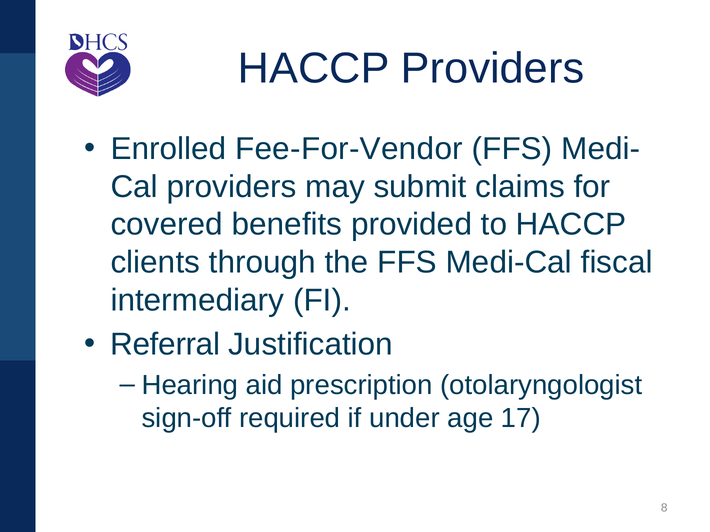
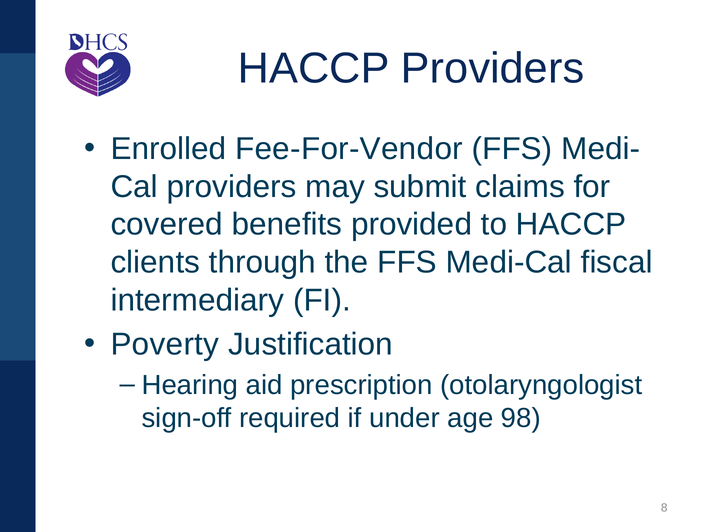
Referral: Referral -> Poverty (165, 345)
17: 17 -> 98 (521, 419)
